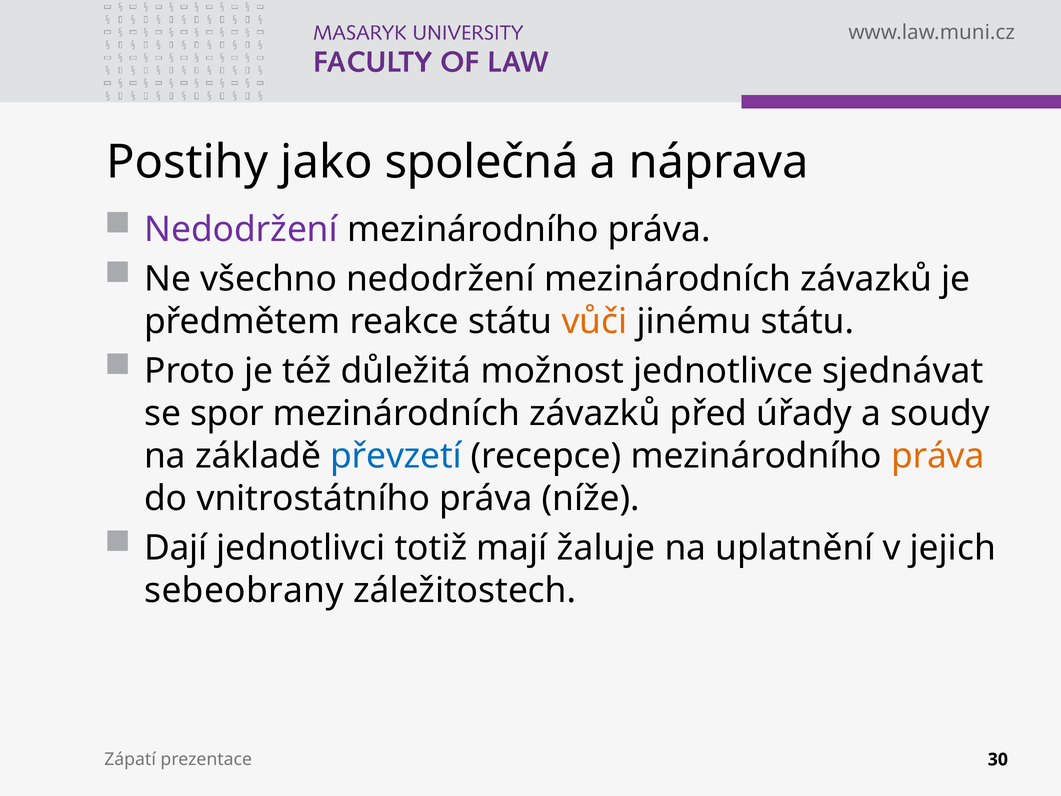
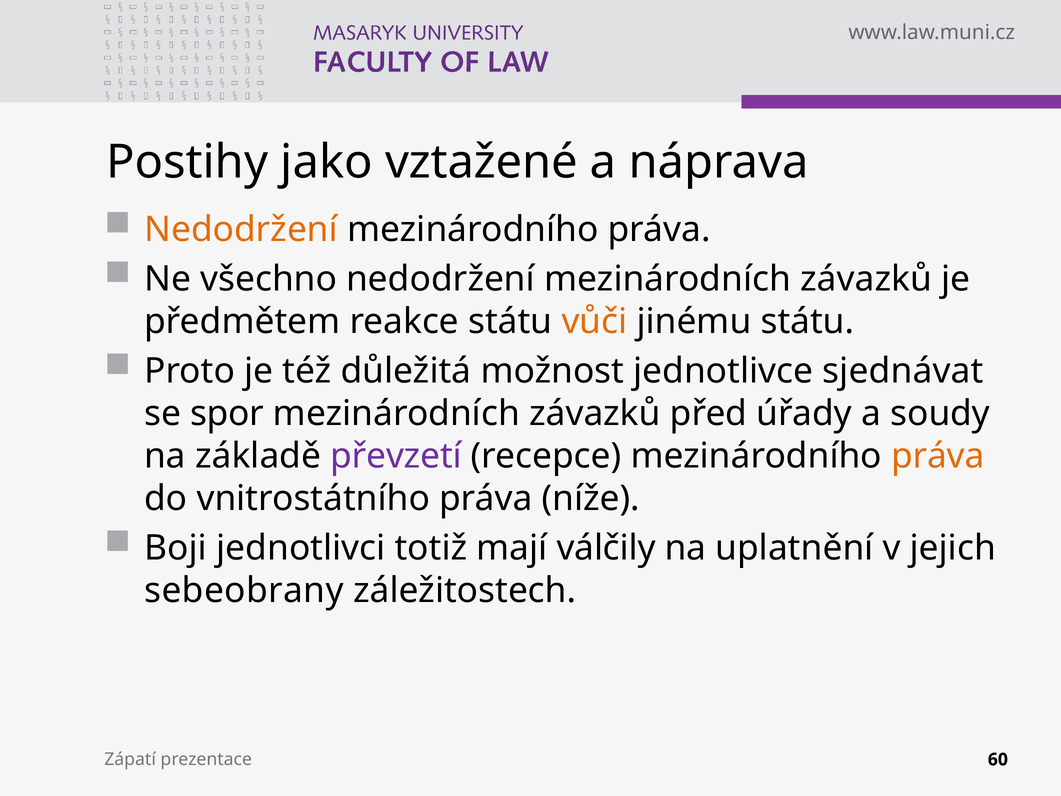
společná: společná -> vztažené (481, 162)
Nedodržení colour: purple -> orange (241, 229)
převzetí colour: blue -> purple (396, 456)
Dají: Dají -> Boji (176, 548)
žaluje: žaluje -> válčily (606, 548)
30: 30 -> 60 (998, 759)
